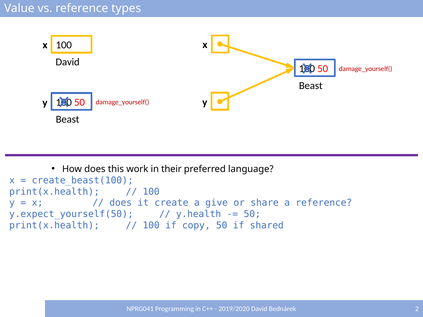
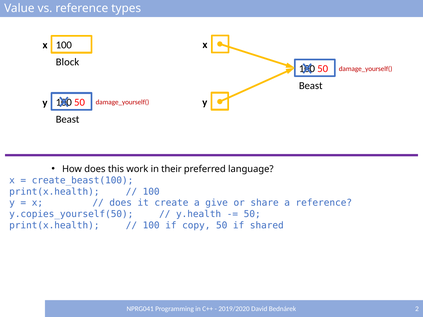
David: David -> Block (68, 62)
y.expect_yourself(50: y.expect_yourself(50 -> y.copies_yourself(50 (71, 214)
